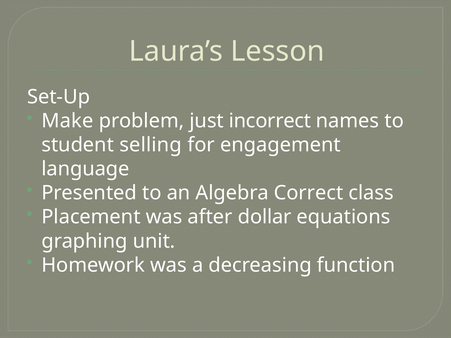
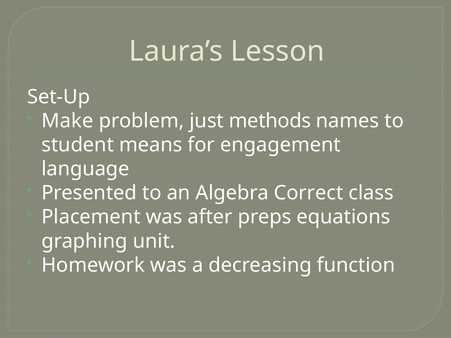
incorrect: incorrect -> methods (270, 121)
selling: selling -> means (151, 145)
dollar: dollar -> preps (265, 217)
